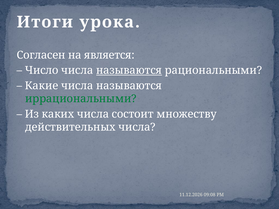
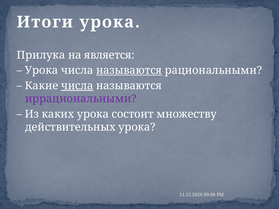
Согласен: Согласен -> Прилука (41, 55)
Число: Число -> Урока (42, 70)
числа underline: none -> present (77, 86)
иррациональными colour: green -> purple (81, 99)
каких числа: числа -> урока (93, 114)
действительных числа: числа -> урока (137, 127)
